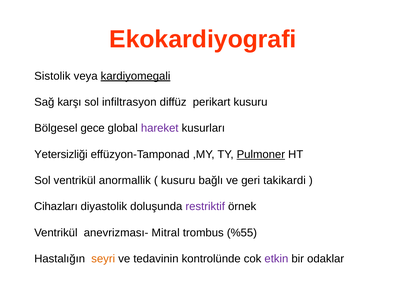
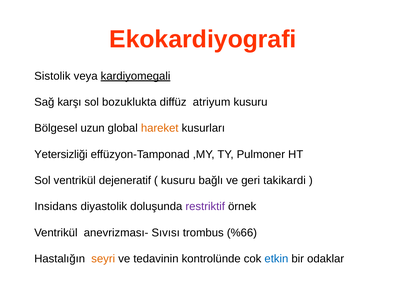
infiltrasyon: infiltrasyon -> bozuklukta (129, 102)
perikart: perikart -> atriyum (212, 102)
gece: gece -> uzun (93, 128)
hareket colour: purple -> orange (160, 128)
Pulmoner underline: present -> none (261, 155)
anormallik: anormallik -> dejeneratif (125, 181)
Cihazları: Cihazları -> Insidans (56, 207)
Mitral: Mitral -> Sıvısı (166, 233)
%55: %55 -> %66 (242, 233)
etkin colour: purple -> blue (276, 259)
